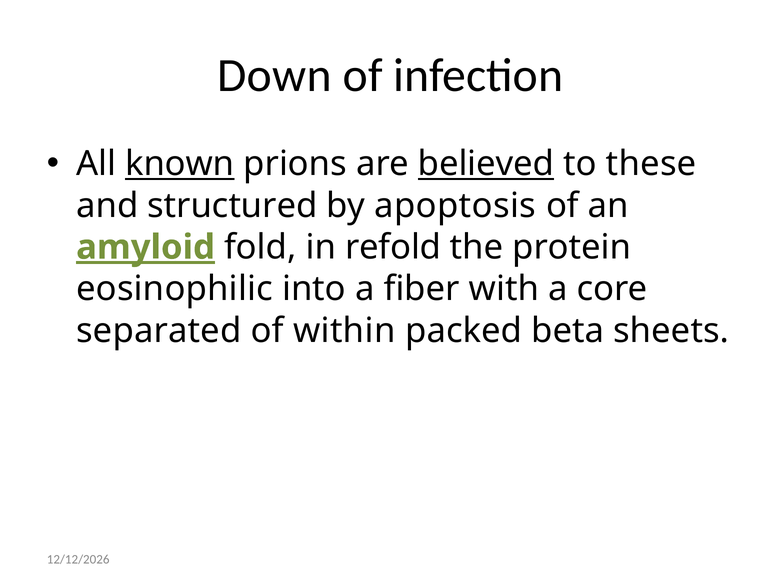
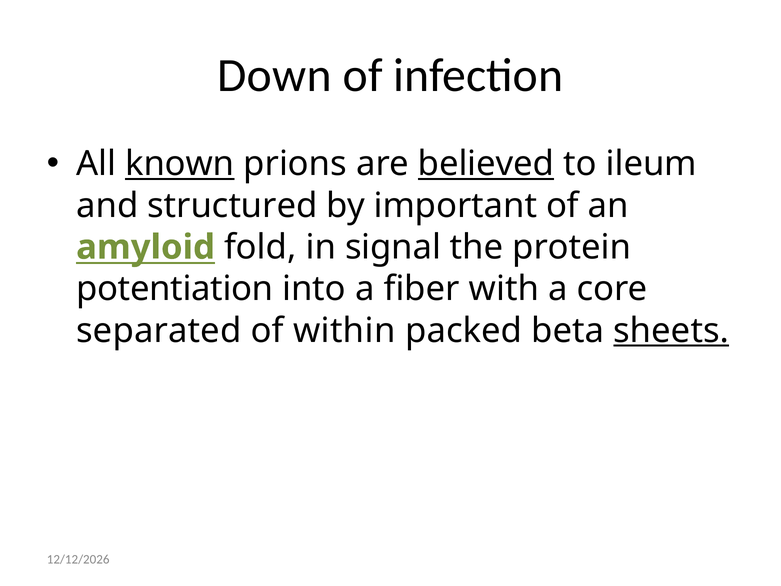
these: these -> ileum (651, 164)
apoptosis: apoptosis -> important (455, 206)
amyloid underline: present -> none (146, 247)
refold: refold -> signal (393, 247)
eosinophilic: eosinophilic -> potentiation (175, 289)
sheets underline: none -> present (671, 330)
